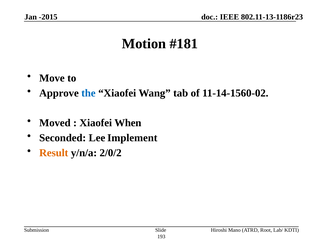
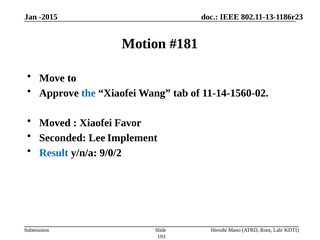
When: When -> Favor (128, 123)
Result colour: orange -> blue (54, 153)
2/0/2: 2/0/2 -> 9/0/2 (111, 153)
